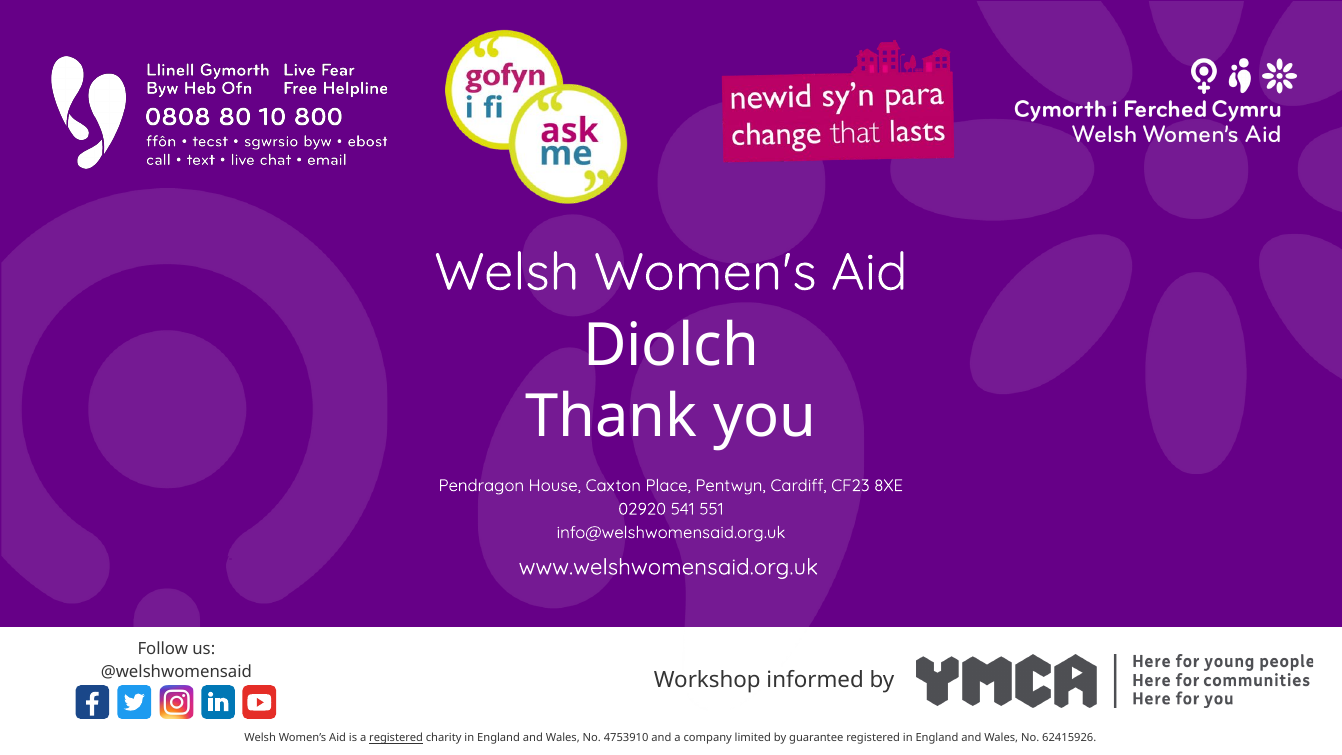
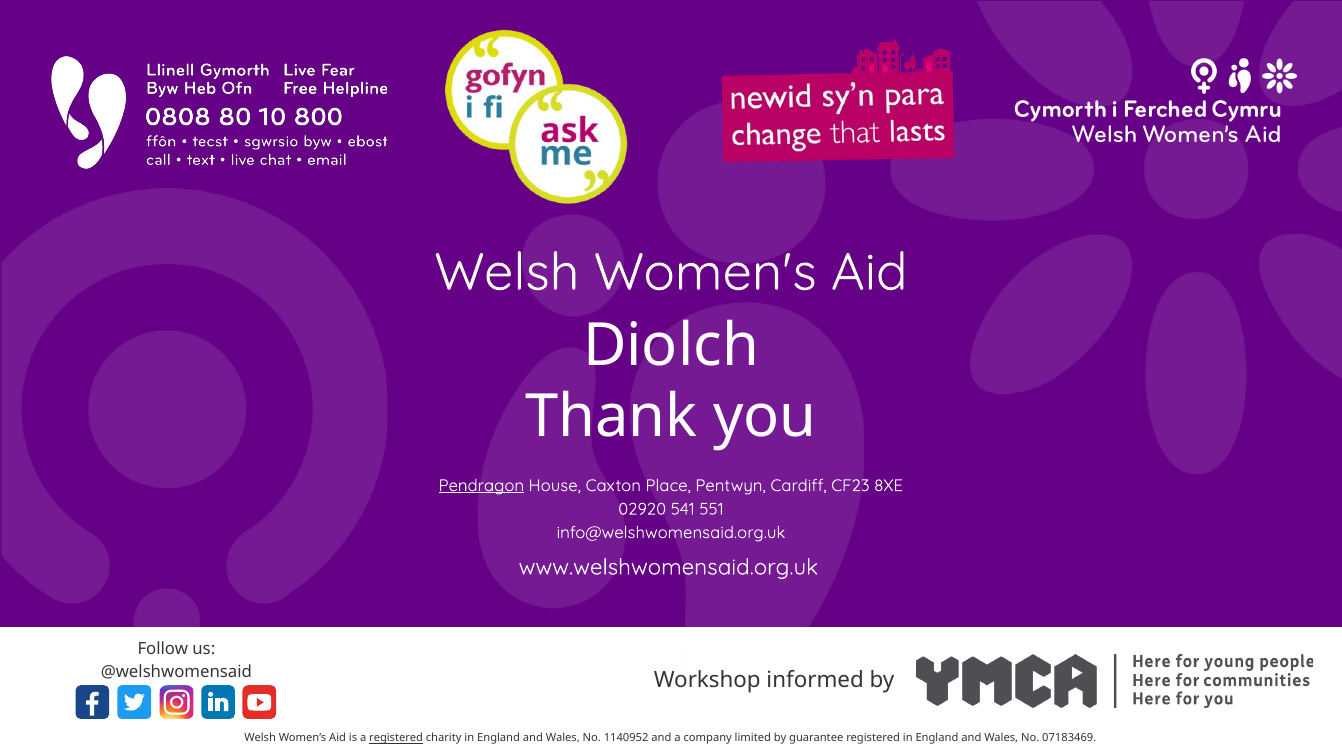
Pendragon underline: none -> present (481, 486)
4753910: 4753910 -> 1140952 (626, 738)
62415926: 62415926 -> 07183469 (1069, 738)
